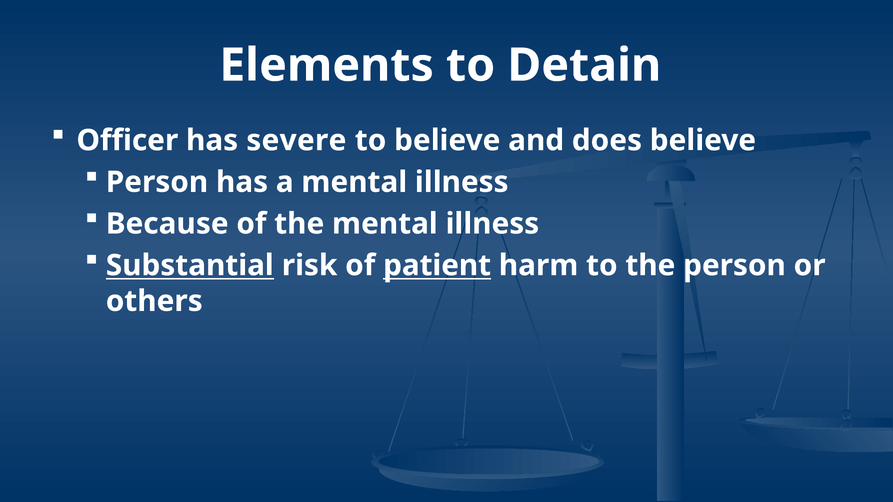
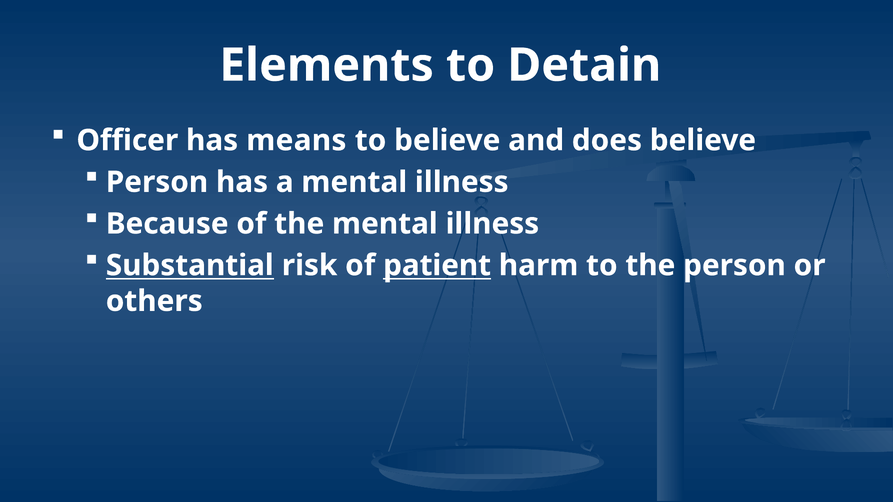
severe: severe -> means (296, 140)
